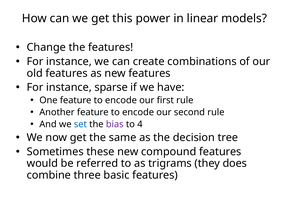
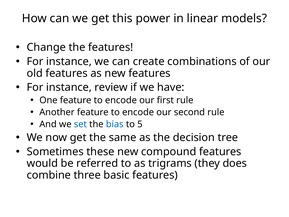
sparse: sparse -> review (111, 87)
bias colour: purple -> blue (115, 124)
4: 4 -> 5 (140, 124)
